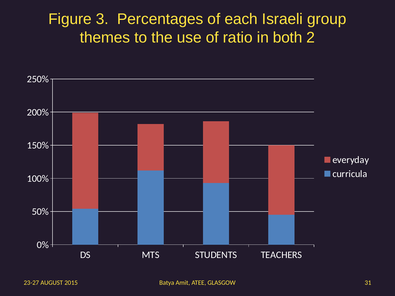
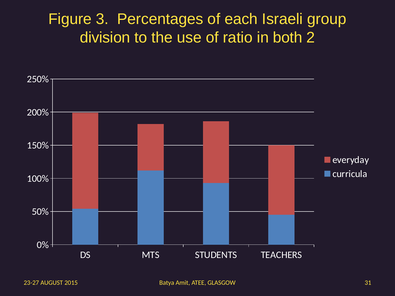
themes: themes -> division (105, 38)
